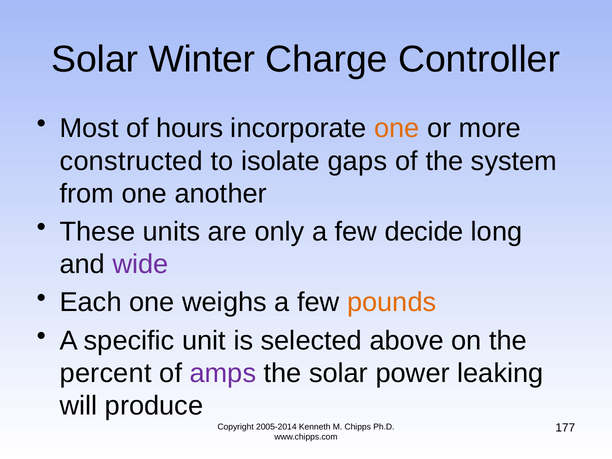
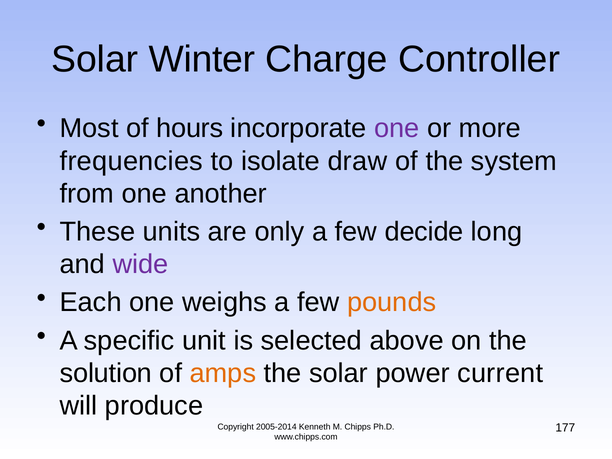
one colour: orange -> purple (397, 128)
constructed: constructed -> frequencies (131, 161)
gaps: gaps -> draw (357, 161)
percent: percent -> solution (106, 373)
amps colour: purple -> orange (223, 373)
leaking: leaking -> current (500, 373)
